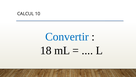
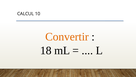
Convertir colour: blue -> orange (67, 37)
